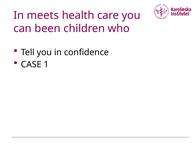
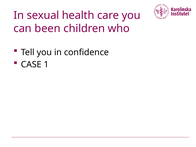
meets: meets -> sexual (43, 15)
